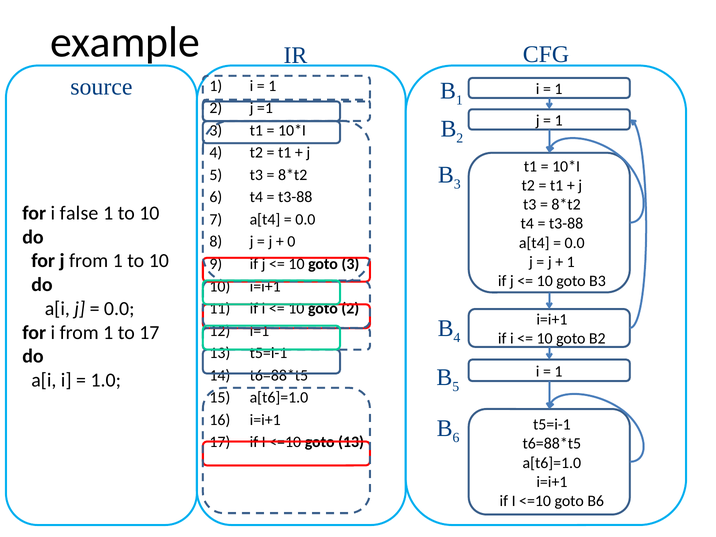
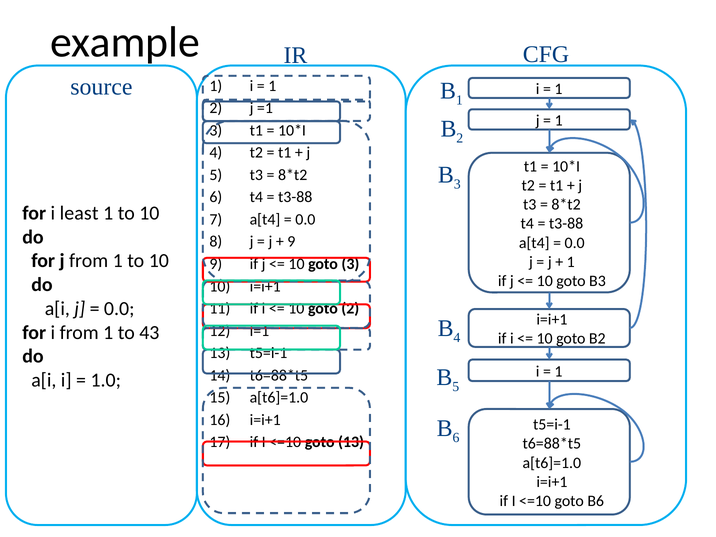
false: false -> least (79, 213)
0: 0 -> 9 (291, 242)
to 17: 17 -> 43 (149, 332)
